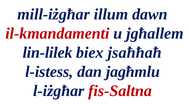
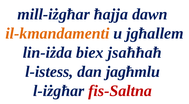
illum: illum -> ħajja (111, 14)
il-kmandamenti colour: red -> orange (57, 33)
lin-lilek: lin-lilek -> lin-iżda (47, 52)
